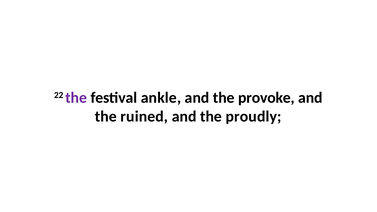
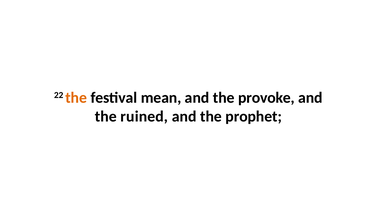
the colour: purple -> orange (76, 98)
ankle: ankle -> mean (161, 98)
proudly: proudly -> prophet (254, 117)
